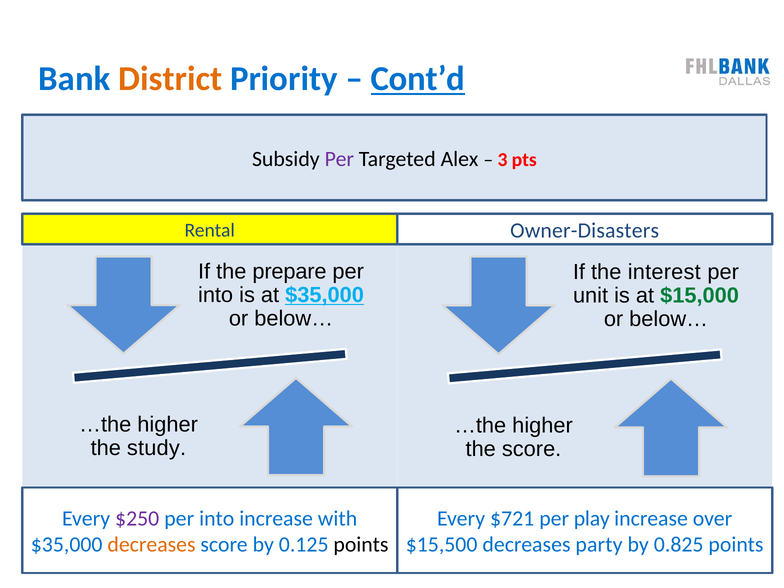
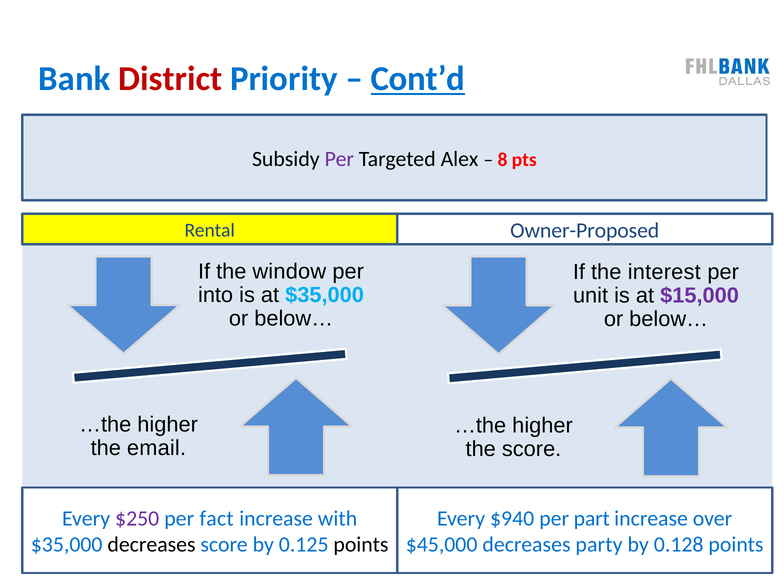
District colour: orange -> red (170, 79)
3: 3 -> 8 (502, 160)
Owner-Disasters: Owner-Disasters -> Owner-Proposed (585, 231)
prepare: prepare -> window (289, 272)
$35,000 underline: present -> none (325, 295)
$15,000 colour: green -> purple (700, 295)
study: study -> email (157, 448)
into: into -> fact (217, 519)
$721: $721 -> $940 (512, 519)
play: play -> part (592, 519)
decreases colour: orange -> black (152, 545)
$15,500: $15,500 -> $45,000 (442, 545)
0.825: 0.825 -> 0.128 (679, 545)
